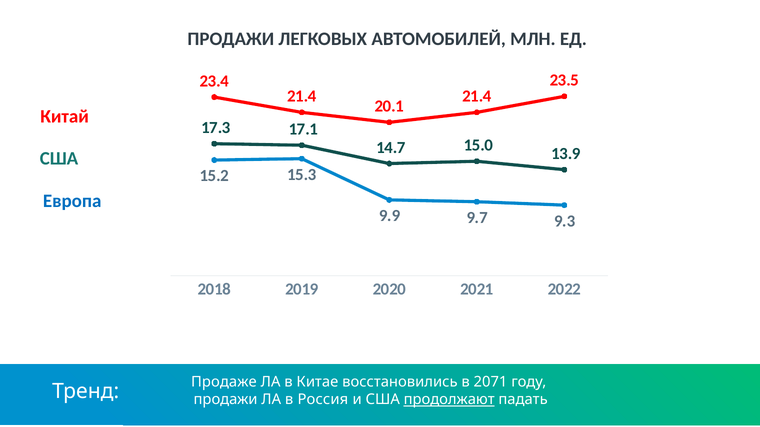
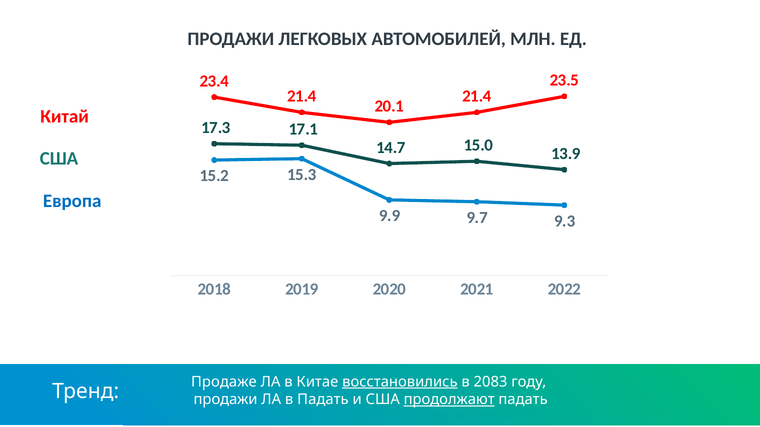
восстановились underline: none -> present (400, 382)
2071: 2071 -> 2083 (491, 382)
в Россия: Россия -> Падать (323, 400)
